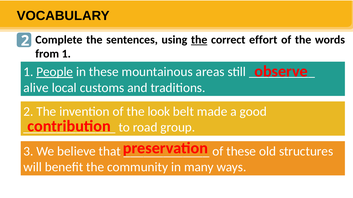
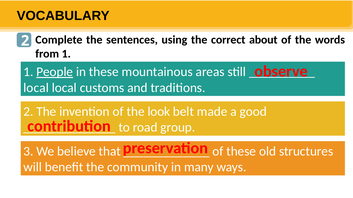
the underline: present -> none (199, 40)
effort: effort -> about (263, 40)
alive: alive -> local (36, 88)
